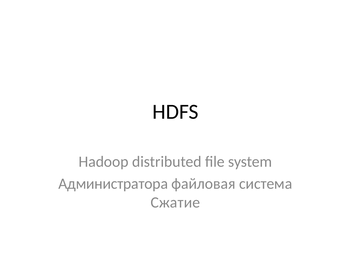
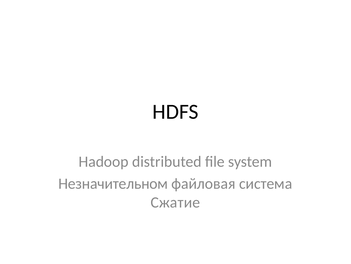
Администратора: Администратора -> Незначительном (113, 183)
